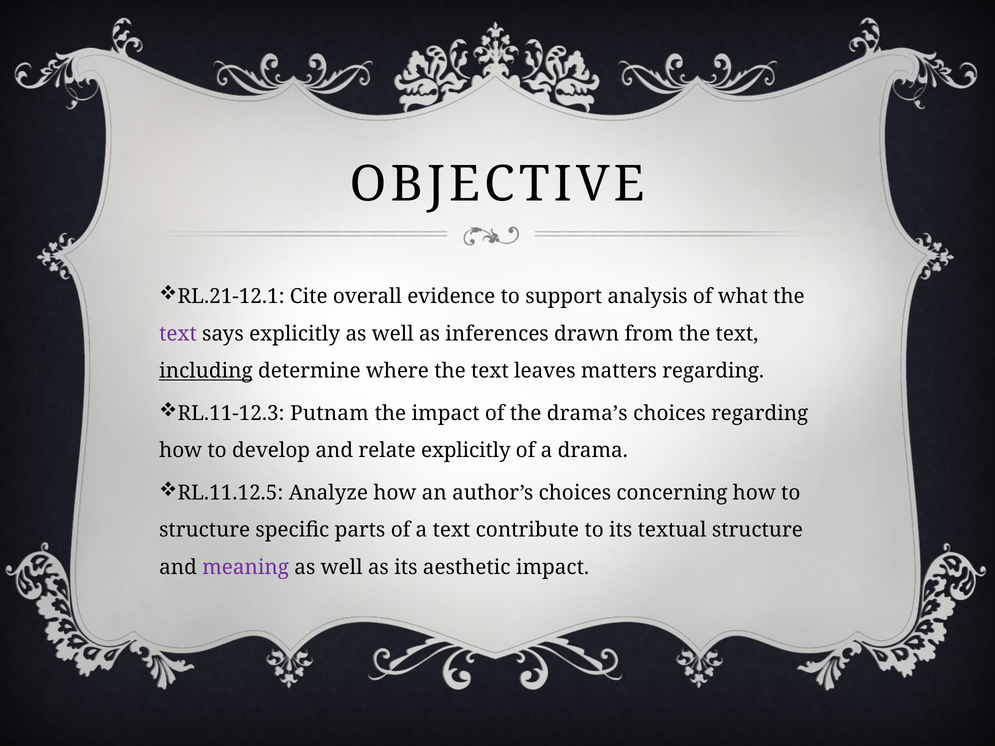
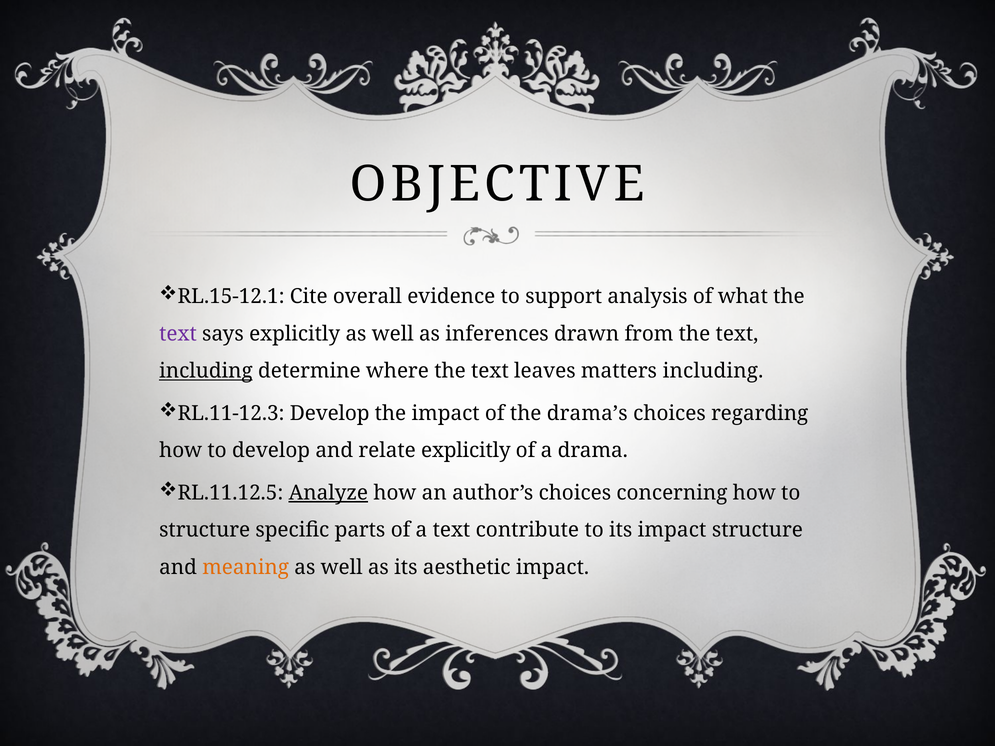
RL.21-12.1: RL.21-12.1 -> RL.15-12.1 (231, 297)
matters regarding: regarding -> including (713, 371)
RL.11-12.3 Putnam: Putnam -> Develop (330, 413)
Analyze underline: none -> present (328, 493)
its textual: textual -> impact (672, 530)
meaning colour: purple -> orange (246, 568)
